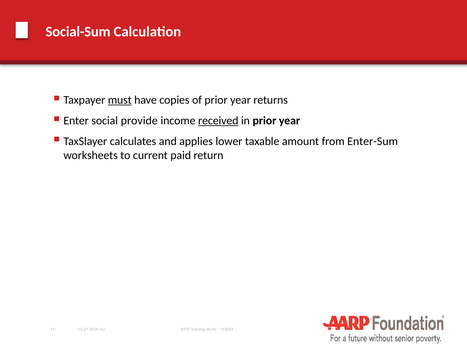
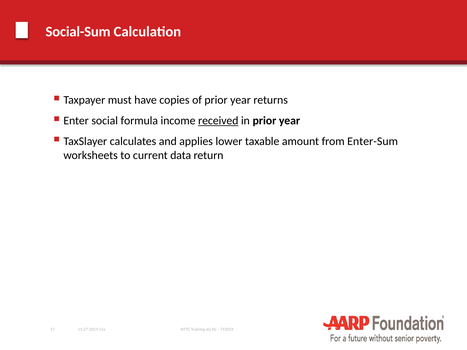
must underline: present -> none (120, 100)
provide: provide -> formula (139, 121)
paid: paid -> data (181, 155)
